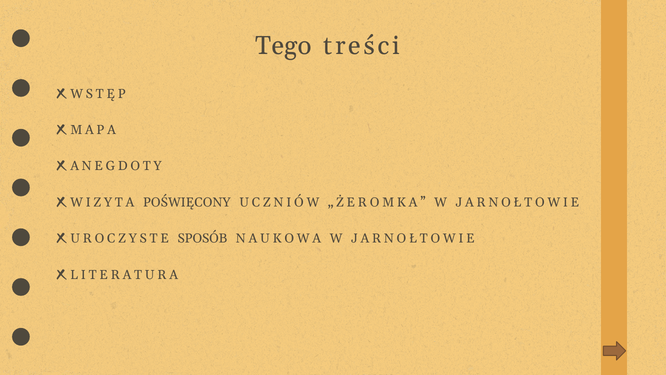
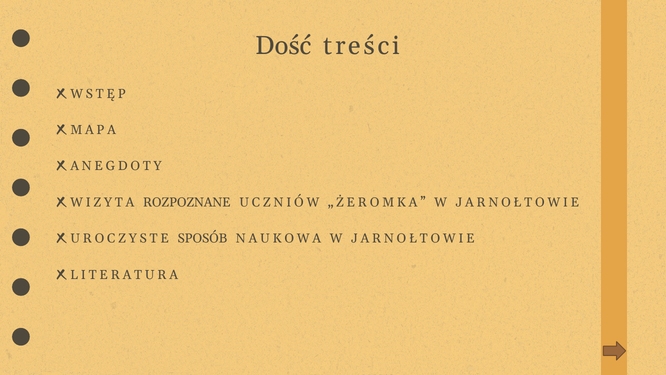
Tego: Tego -> Dość (284, 46)
POŚWIĘCONY: POŚWIĘCONY -> ROZPOZNANE (187, 202)
